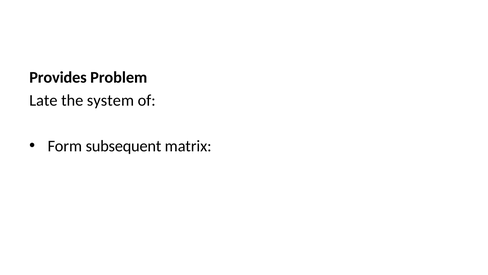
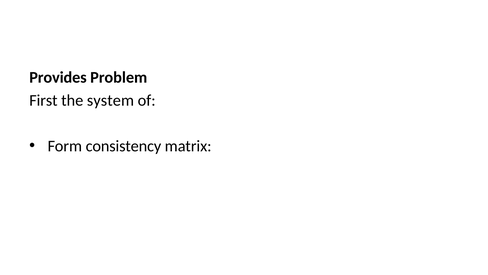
Late: Late -> First (43, 100)
subsequent: subsequent -> consistency (123, 146)
